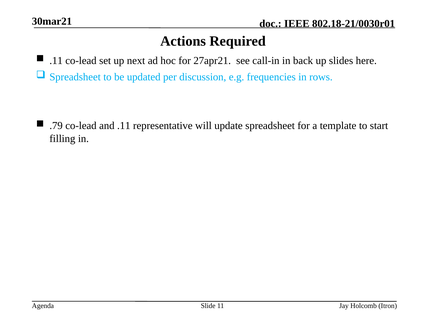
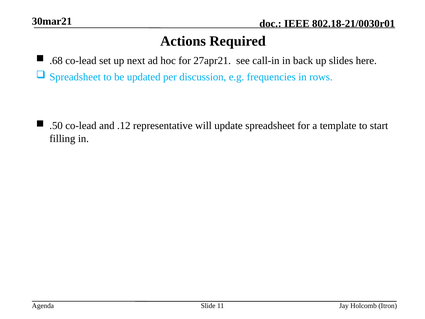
.11: .11 -> .68 (56, 61)
.79: .79 -> .50 (56, 126)
and .11: .11 -> .12 (124, 126)
